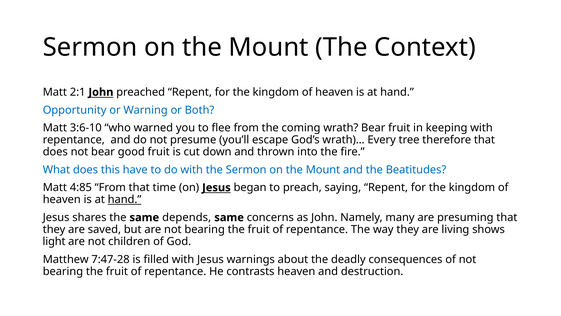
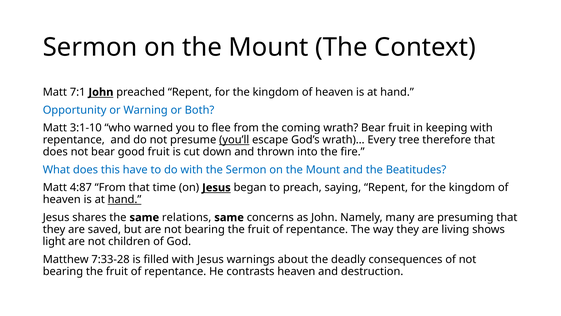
2:1: 2:1 -> 7:1 (78, 92)
3:6-10: 3:6-10 -> 3:1-10 (86, 128)
you’ll underline: none -> present (234, 140)
4:85: 4:85 -> 4:87 (81, 187)
depends: depends -> relations (187, 217)
7:47-28: 7:47-28 -> 7:33-28 (111, 259)
